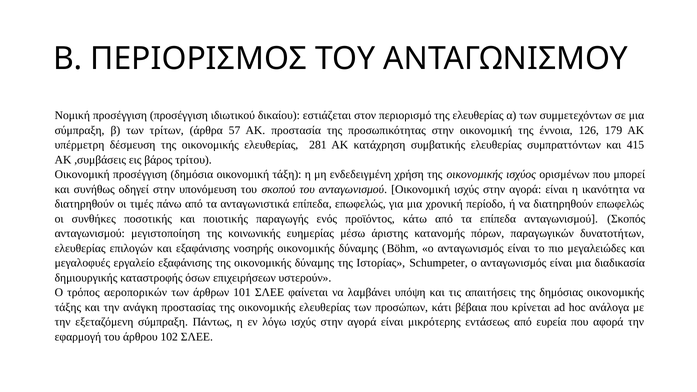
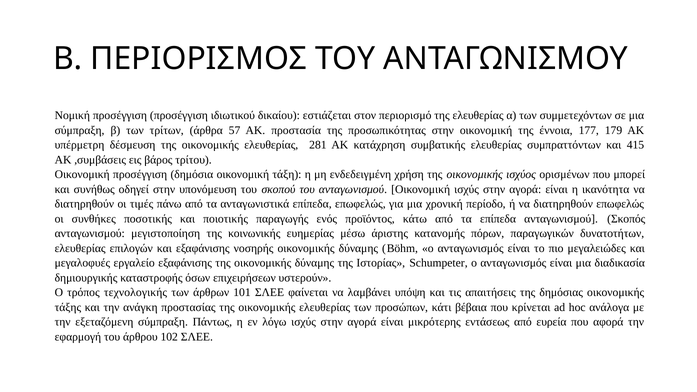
126: 126 -> 177 (589, 130)
αεροπορικών: αεροπορικών -> τεχνολογικής (136, 293)
